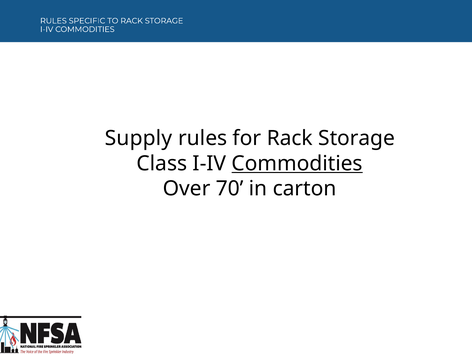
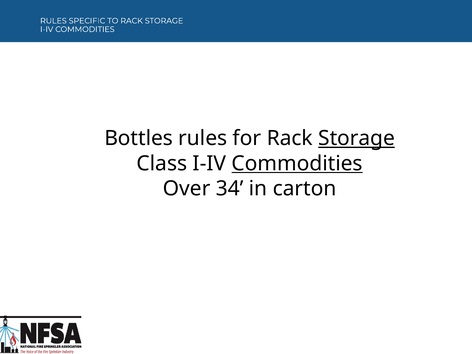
Supply: Supply -> Bottles (139, 138)
Storage underline: none -> present (357, 138)
70: 70 -> 34 (230, 189)
